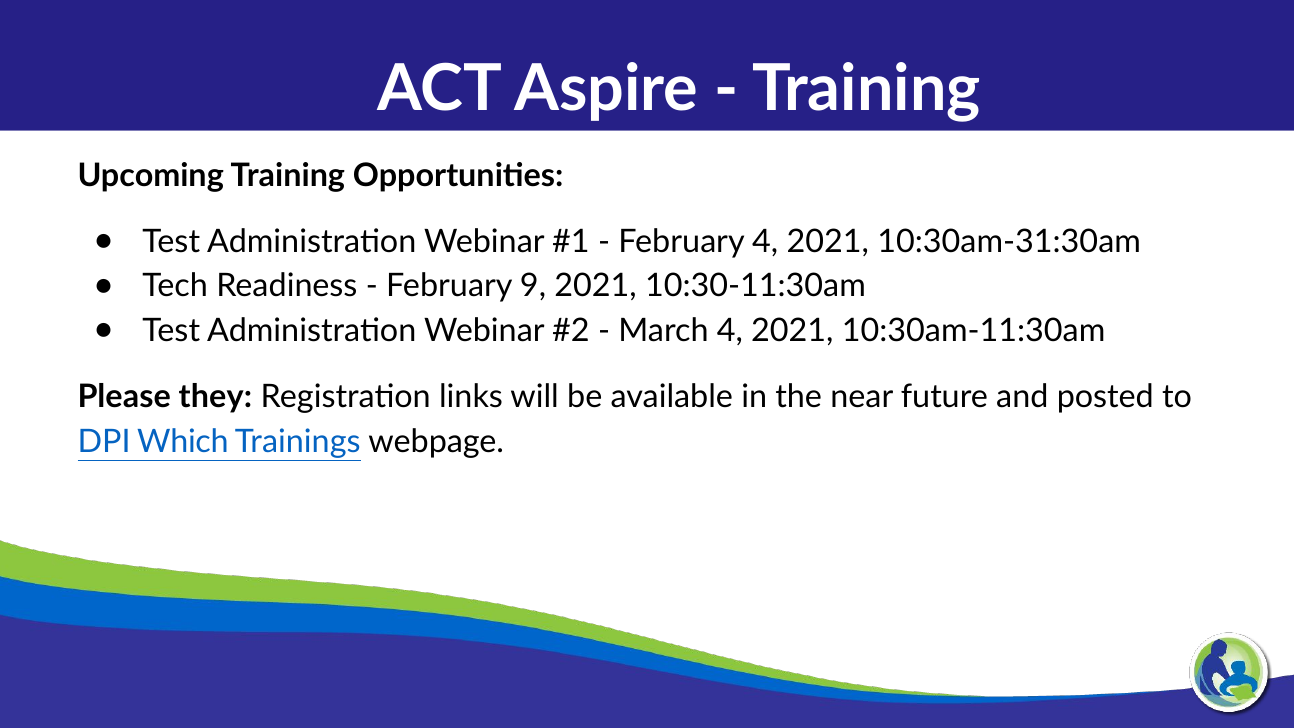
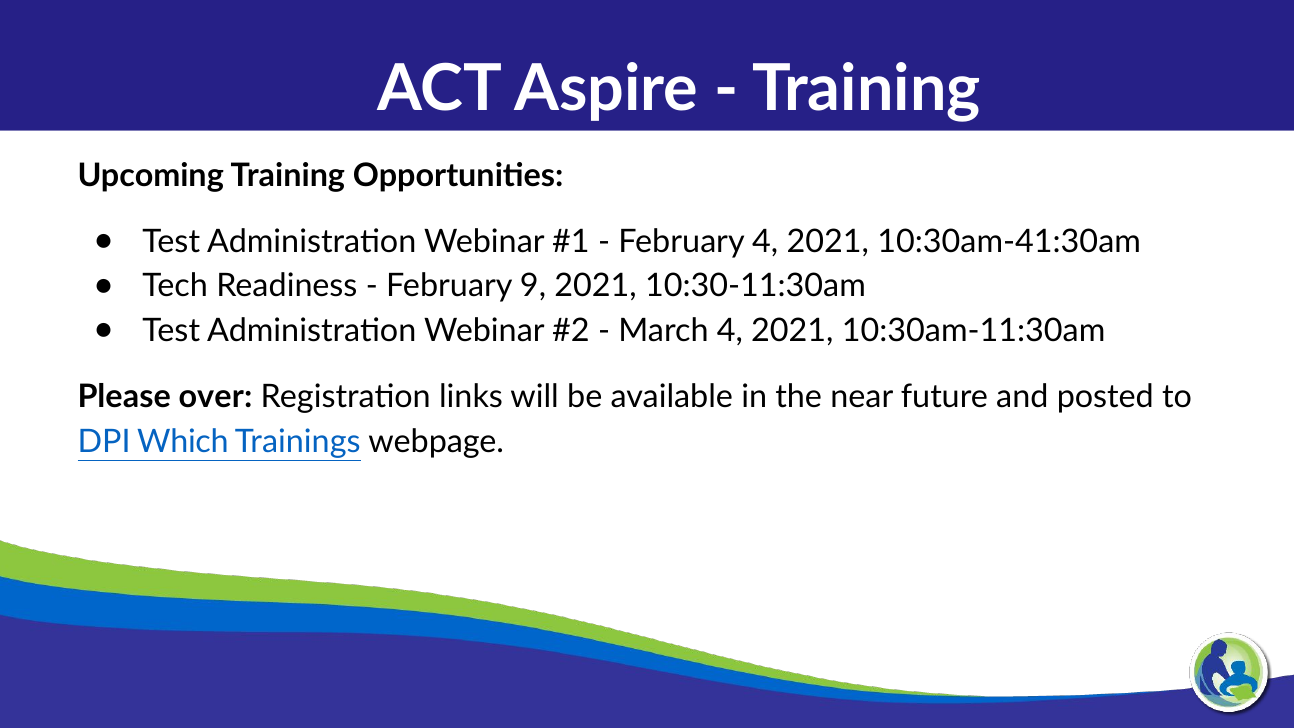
10:30am-31:30am: 10:30am-31:30am -> 10:30am-41:30am (1009, 242)
they: they -> over (215, 397)
